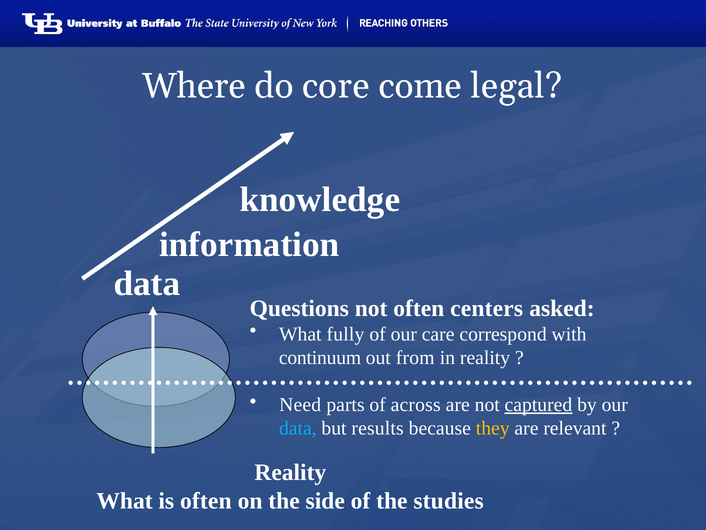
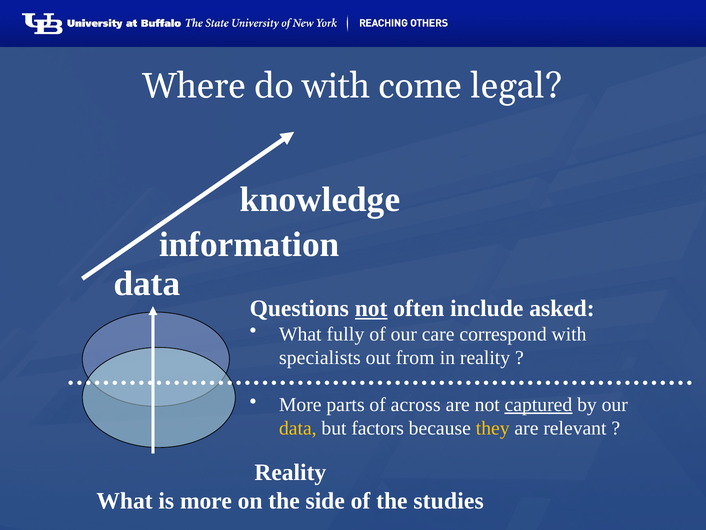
do core: core -> with (336, 86)
not underline: none -> present (371, 308)
centers: centers -> include (487, 308)
continuum: continuum -> specialists (320, 357)
Need: Need -> More (300, 404)
data colour: light blue -> yellow (298, 428)
results: results -> factors (378, 428)
is often: often -> more (206, 500)
